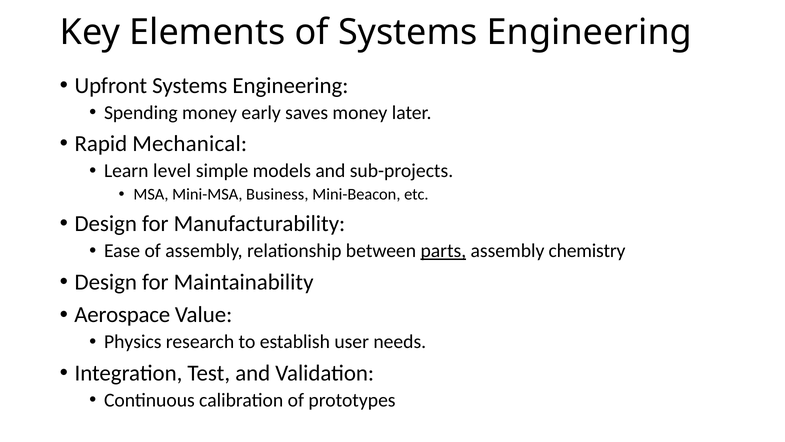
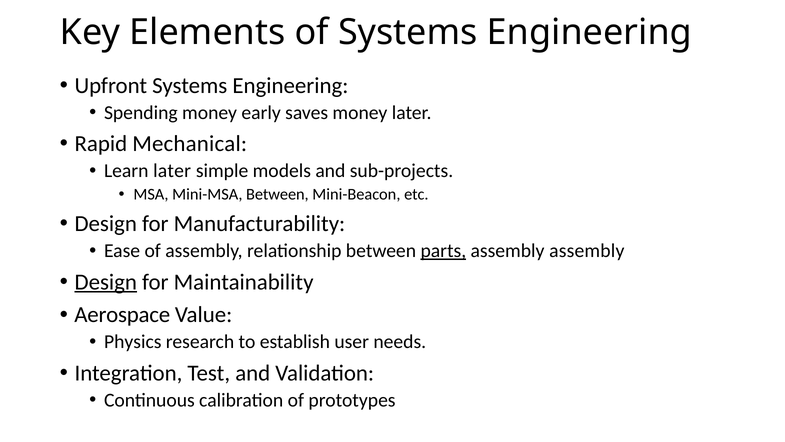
Learn level: level -> later (172, 171)
Mini-MSA Business: Business -> Between (277, 194)
assembly chemistry: chemistry -> assembly (587, 251)
Design underline: none -> present (106, 282)
